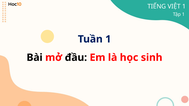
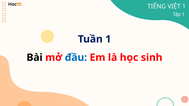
đầu colour: black -> blue (76, 58)
